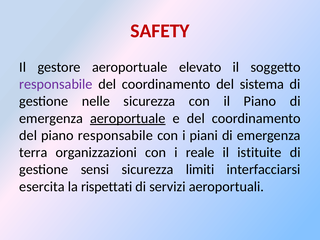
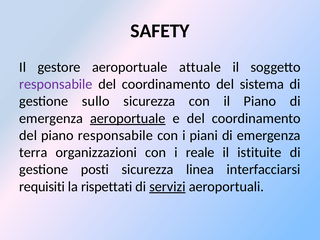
SAFETY colour: red -> black (160, 31)
elevato: elevato -> attuale (200, 67)
nelle: nelle -> sullo (96, 101)
sensi: sensi -> posti (95, 170)
limiti: limiti -> linea (200, 170)
esercita: esercita -> requisiti (42, 187)
servizi underline: none -> present (167, 187)
